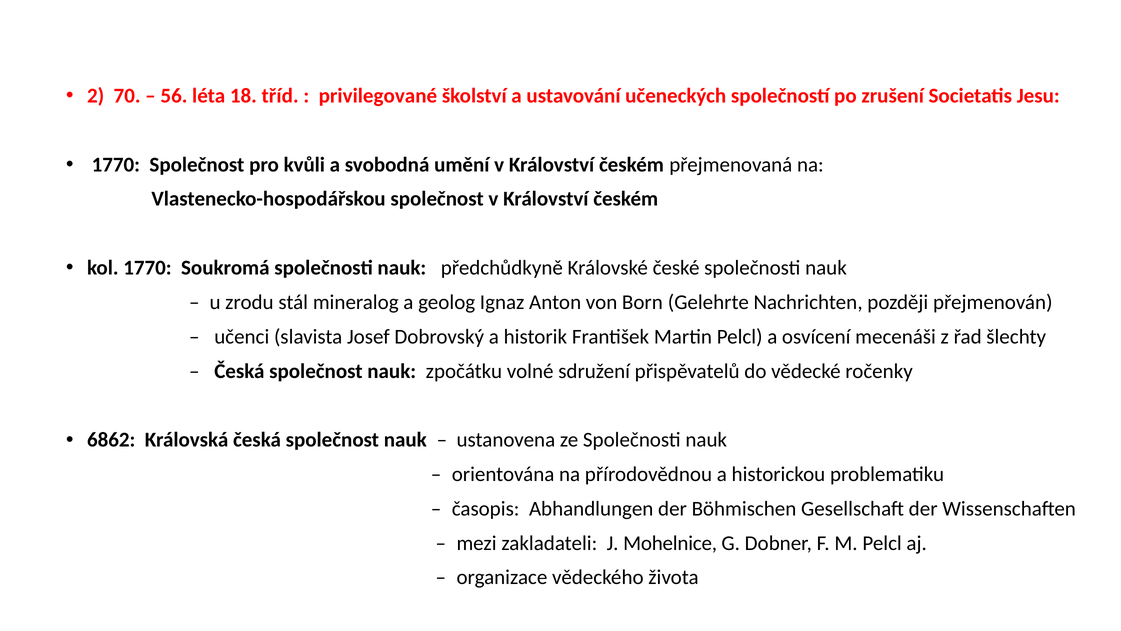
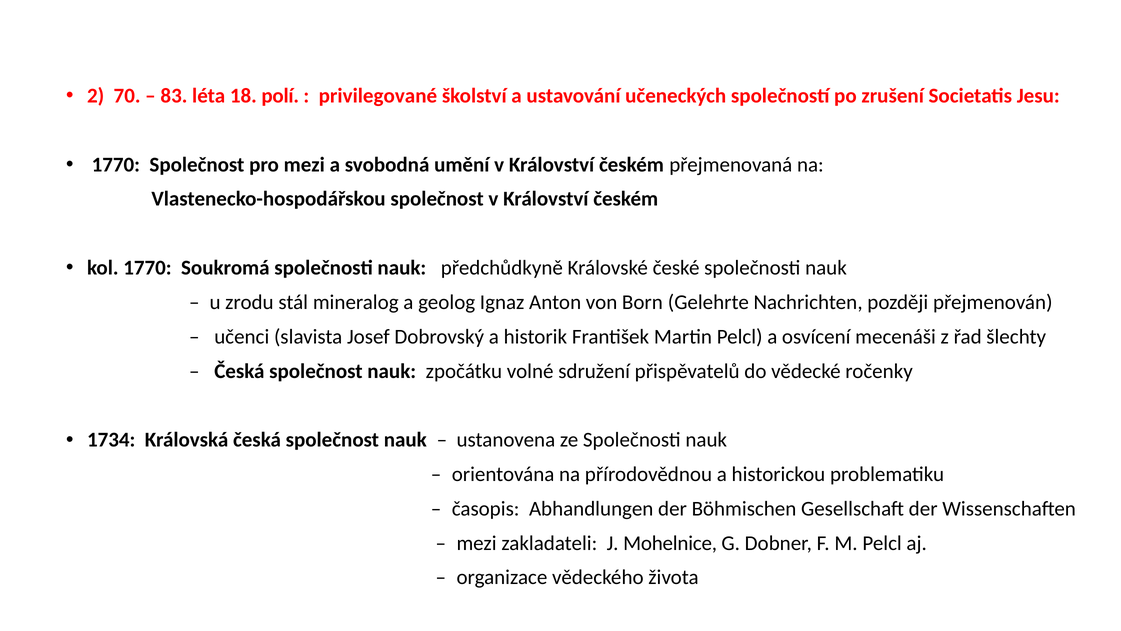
56: 56 -> 83 (174, 96)
tříd: tříd -> polí (280, 96)
pro kvůli: kvůli -> mezi (304, 164)
6862: 6862 -> 1734 (111, 440)
